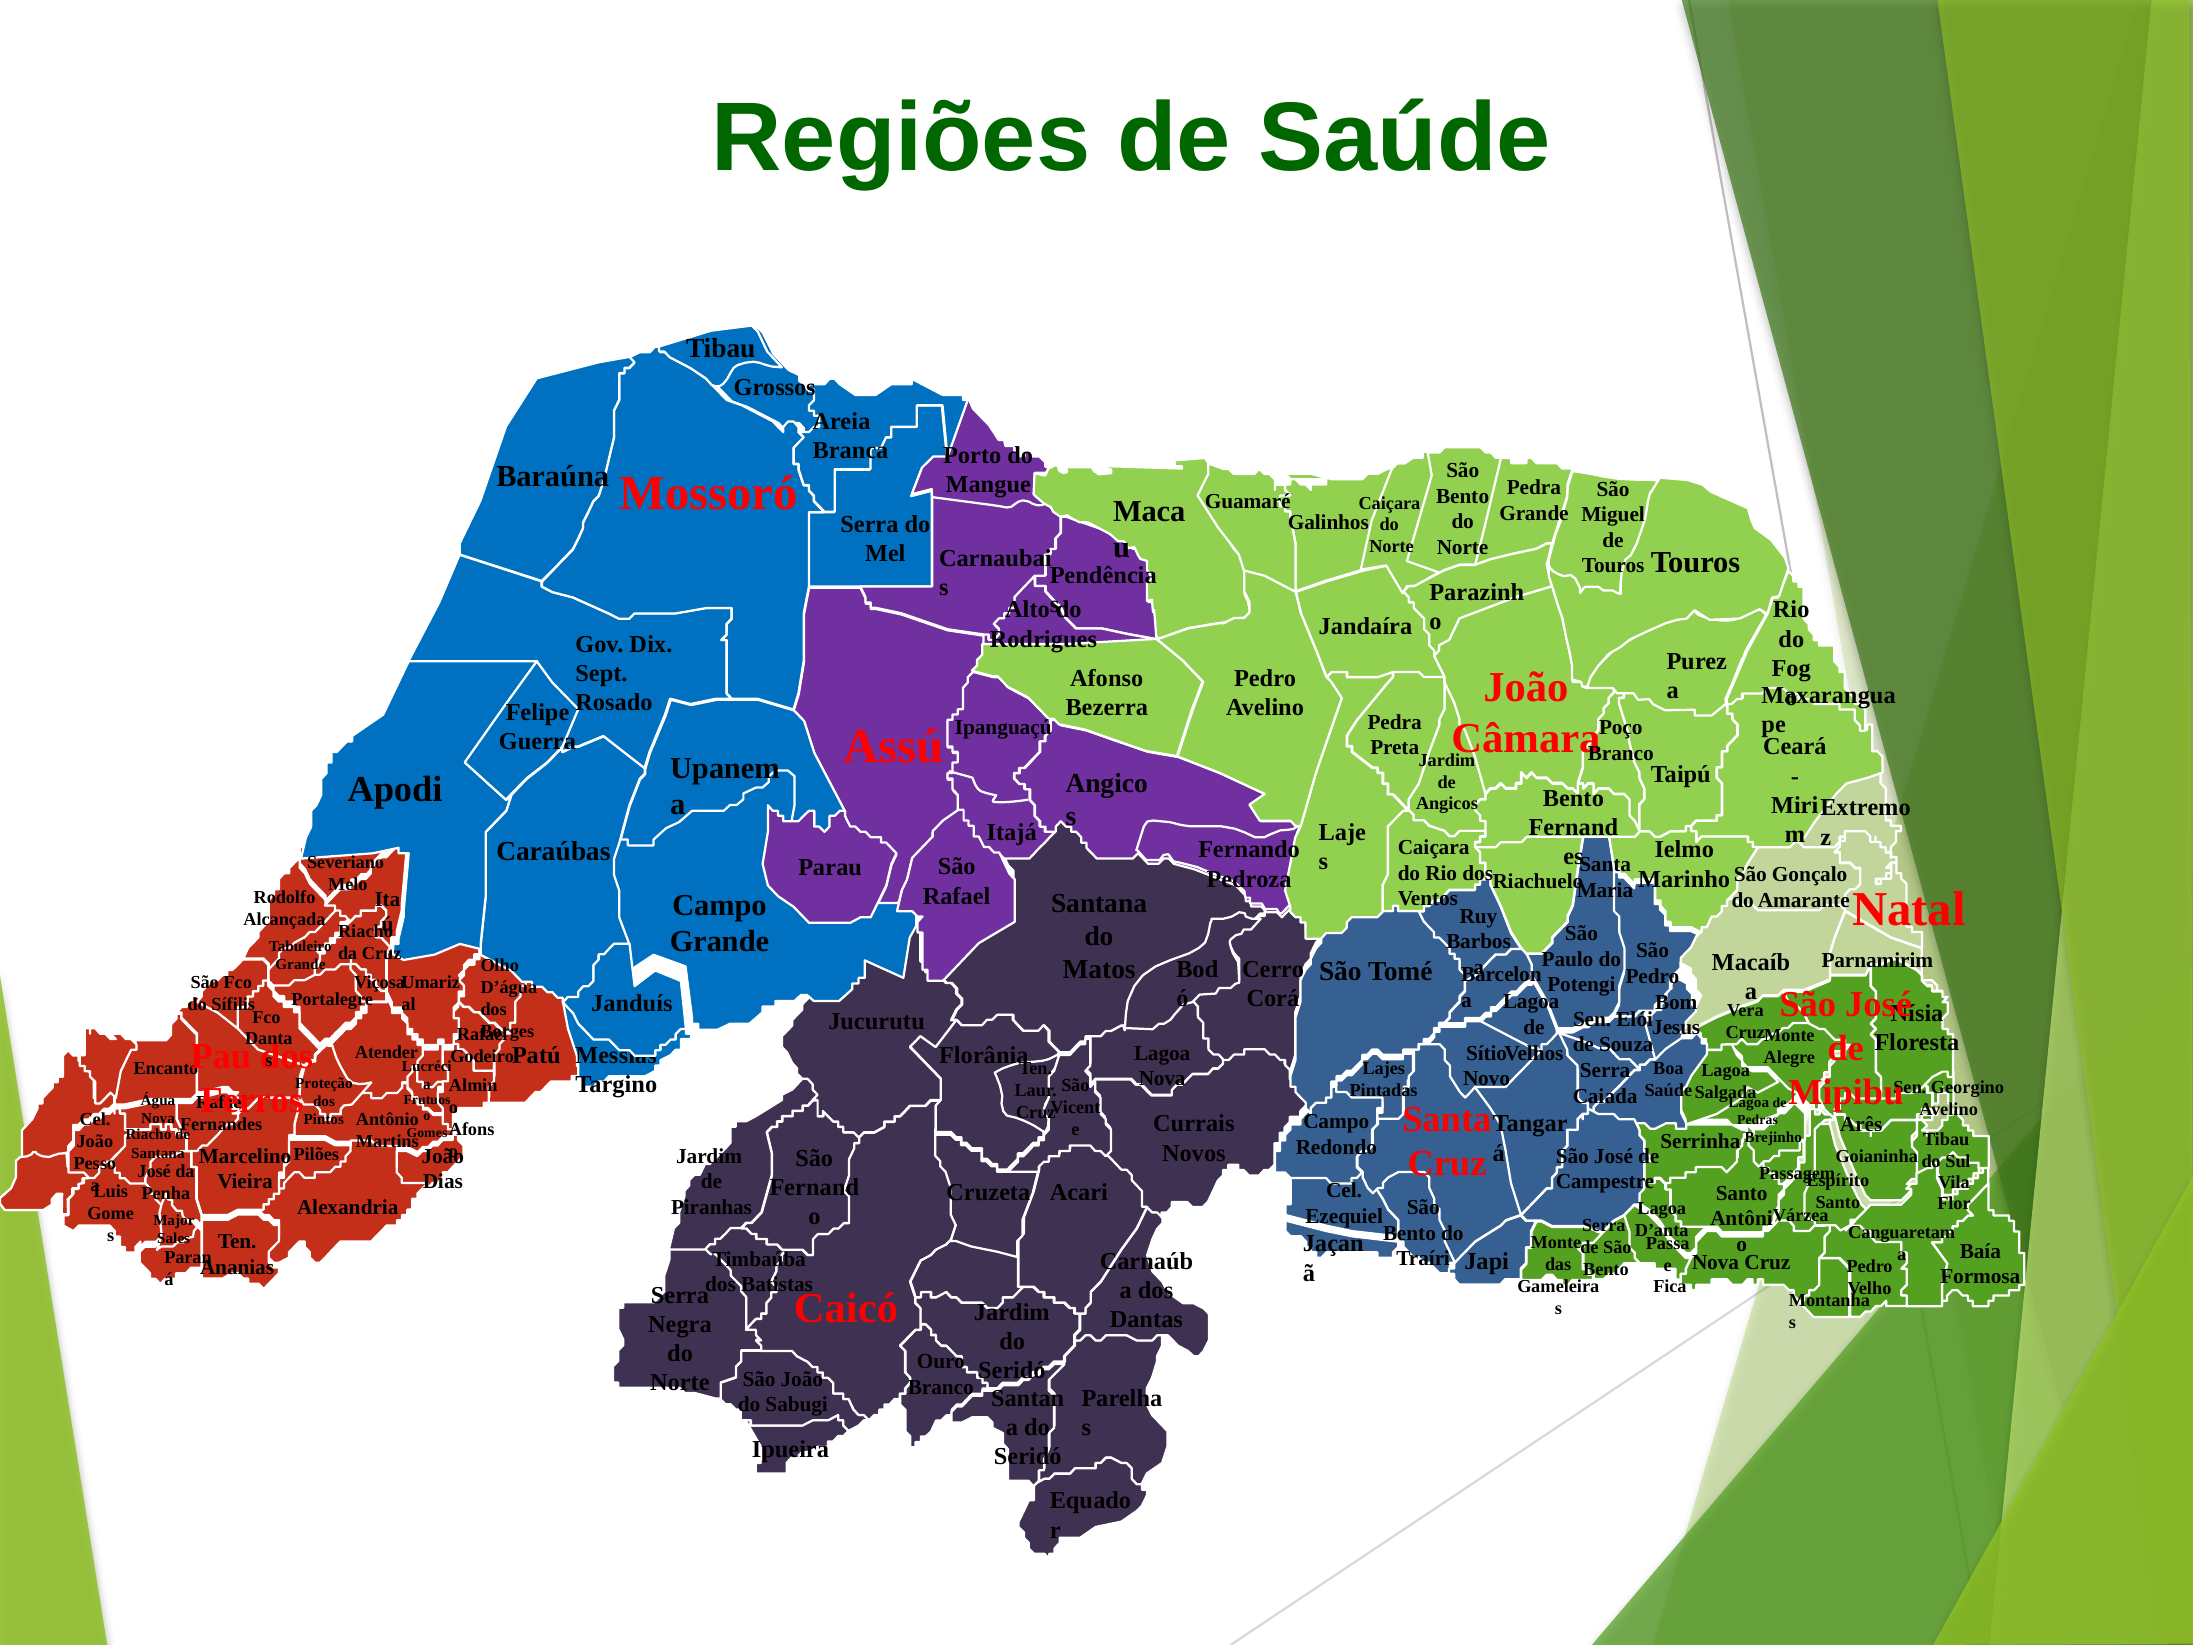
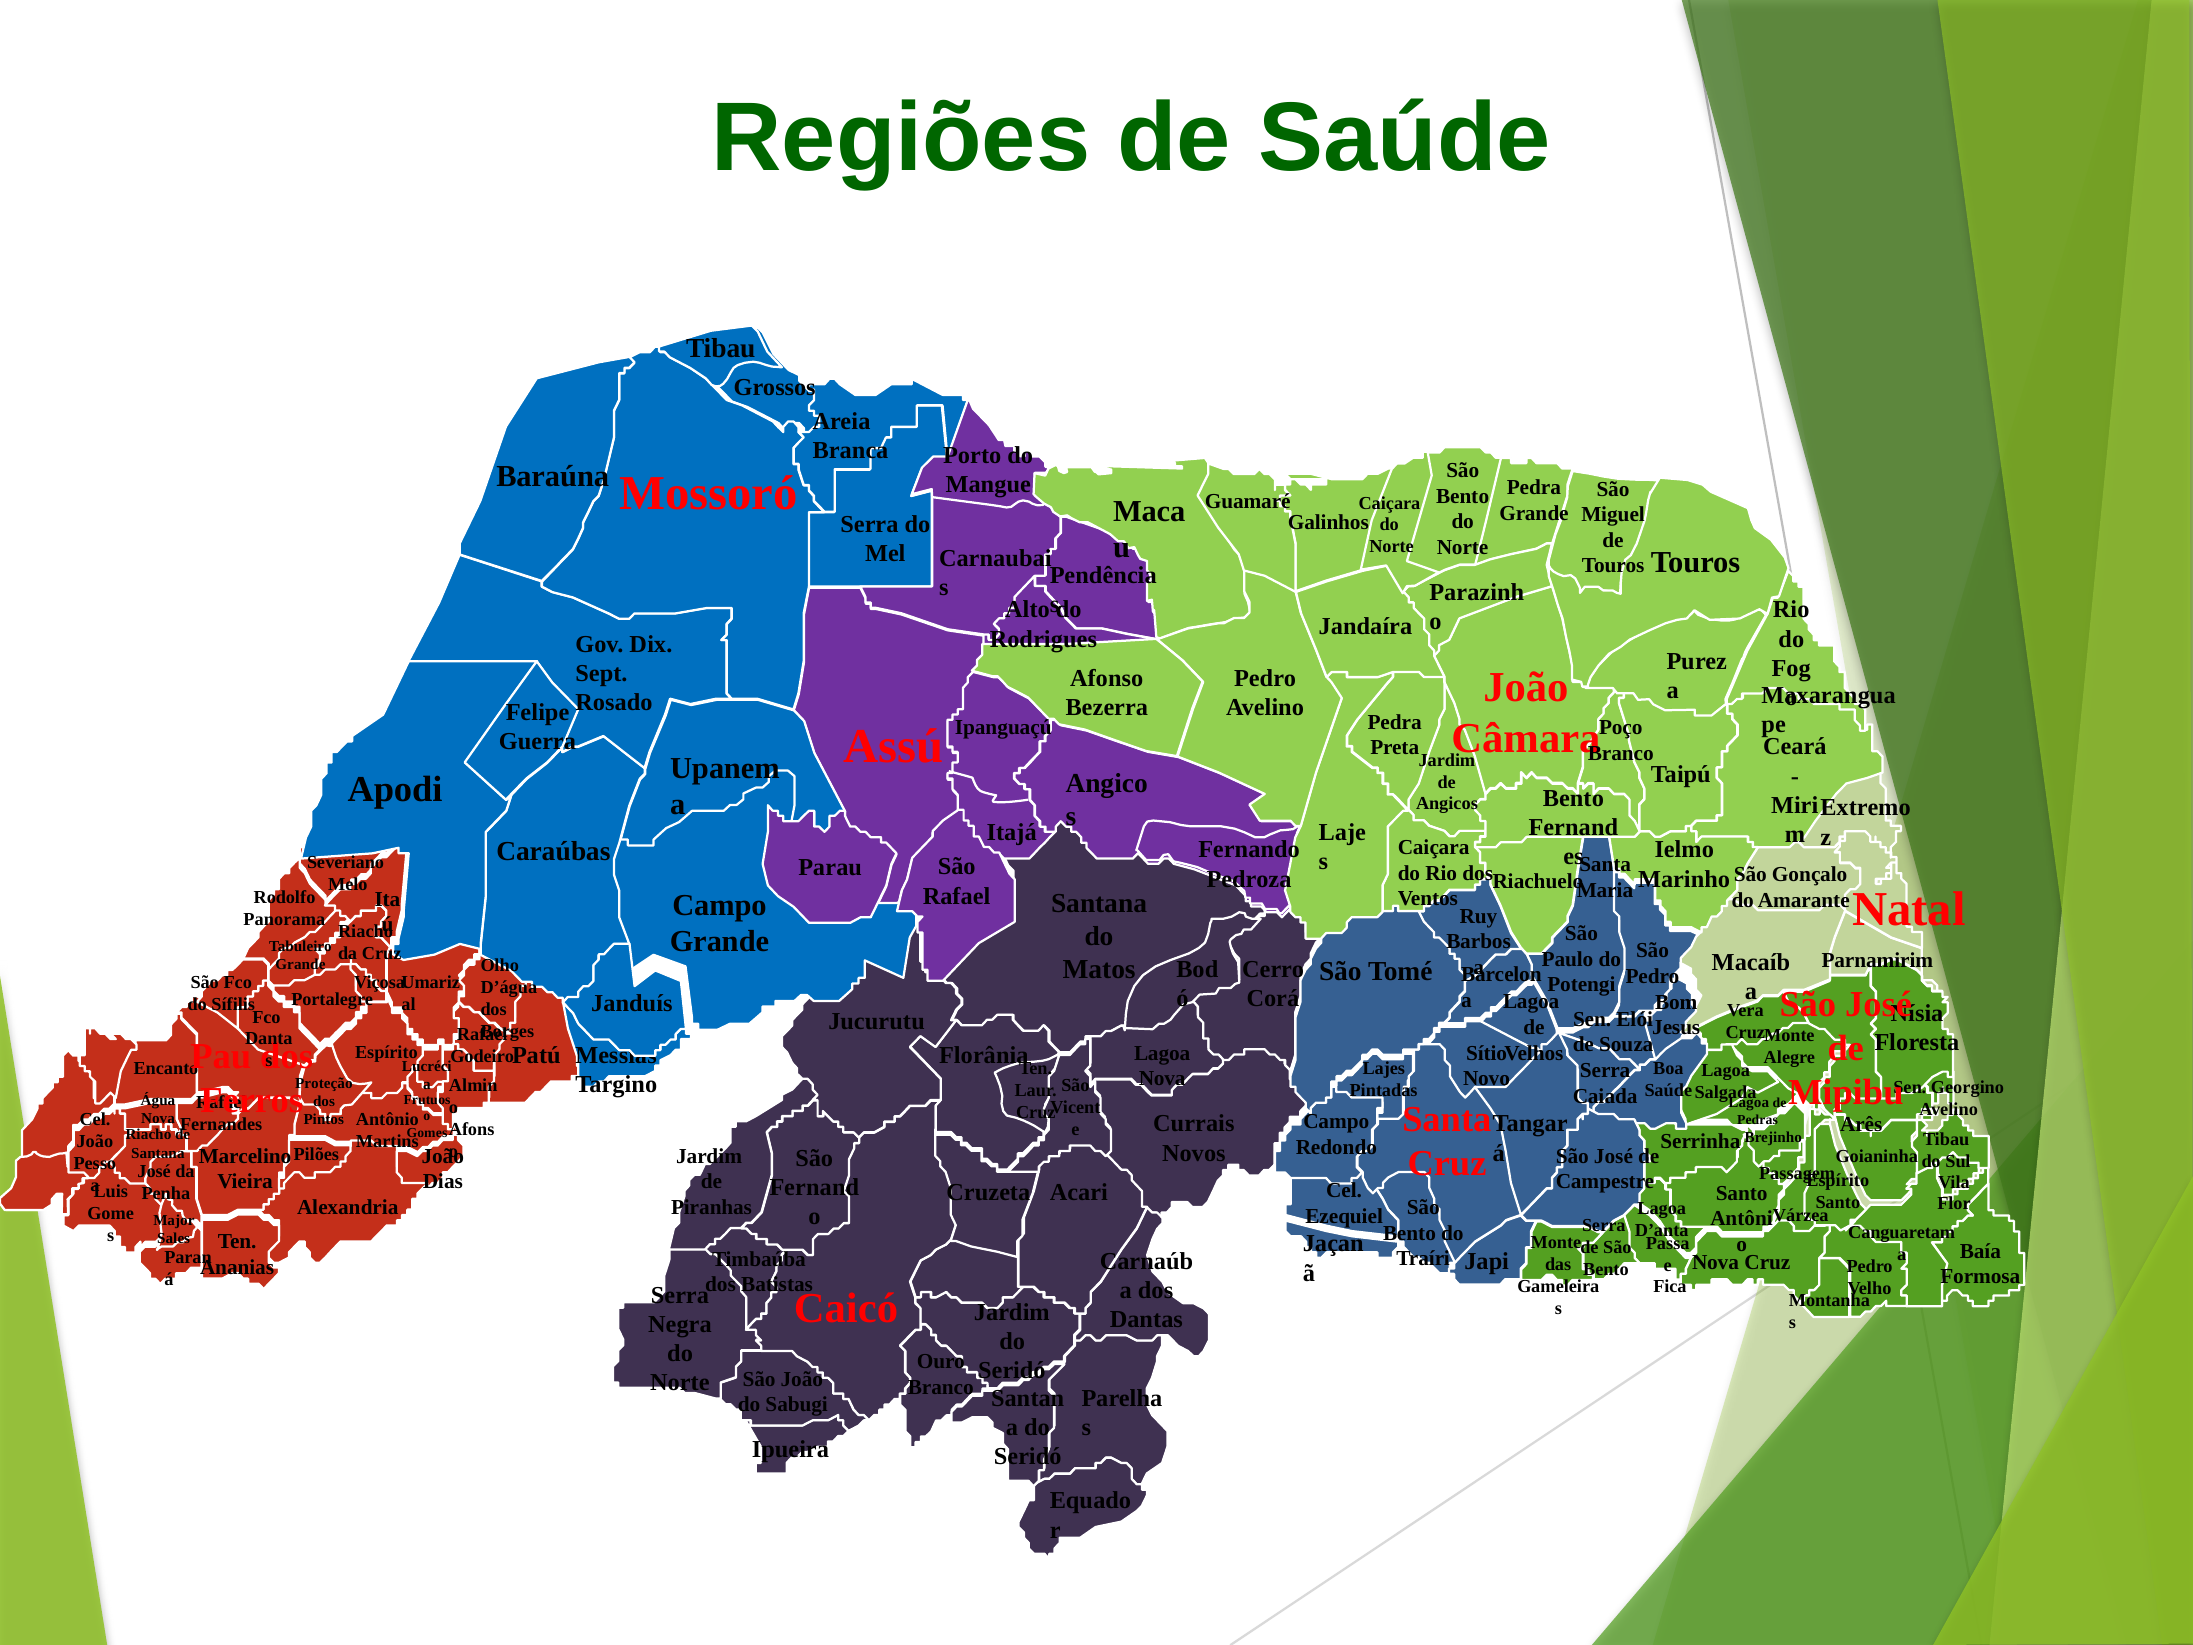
Alcançada: Alcançada -> Panorama (284, 919)
Atender: Atender -> Espírito (386, 1053)
